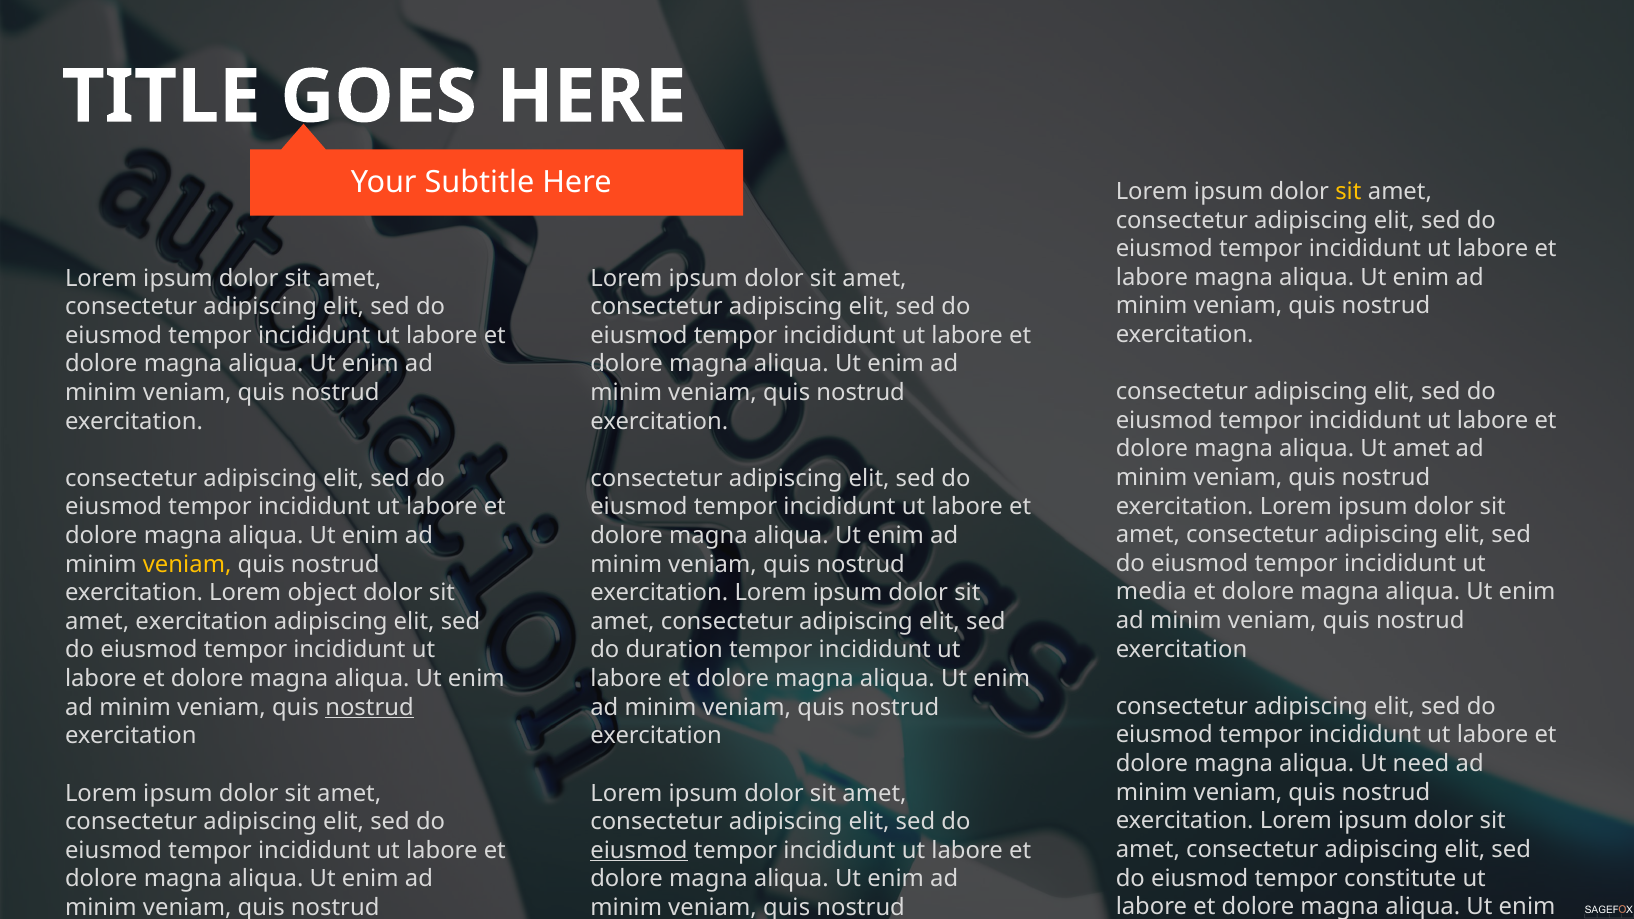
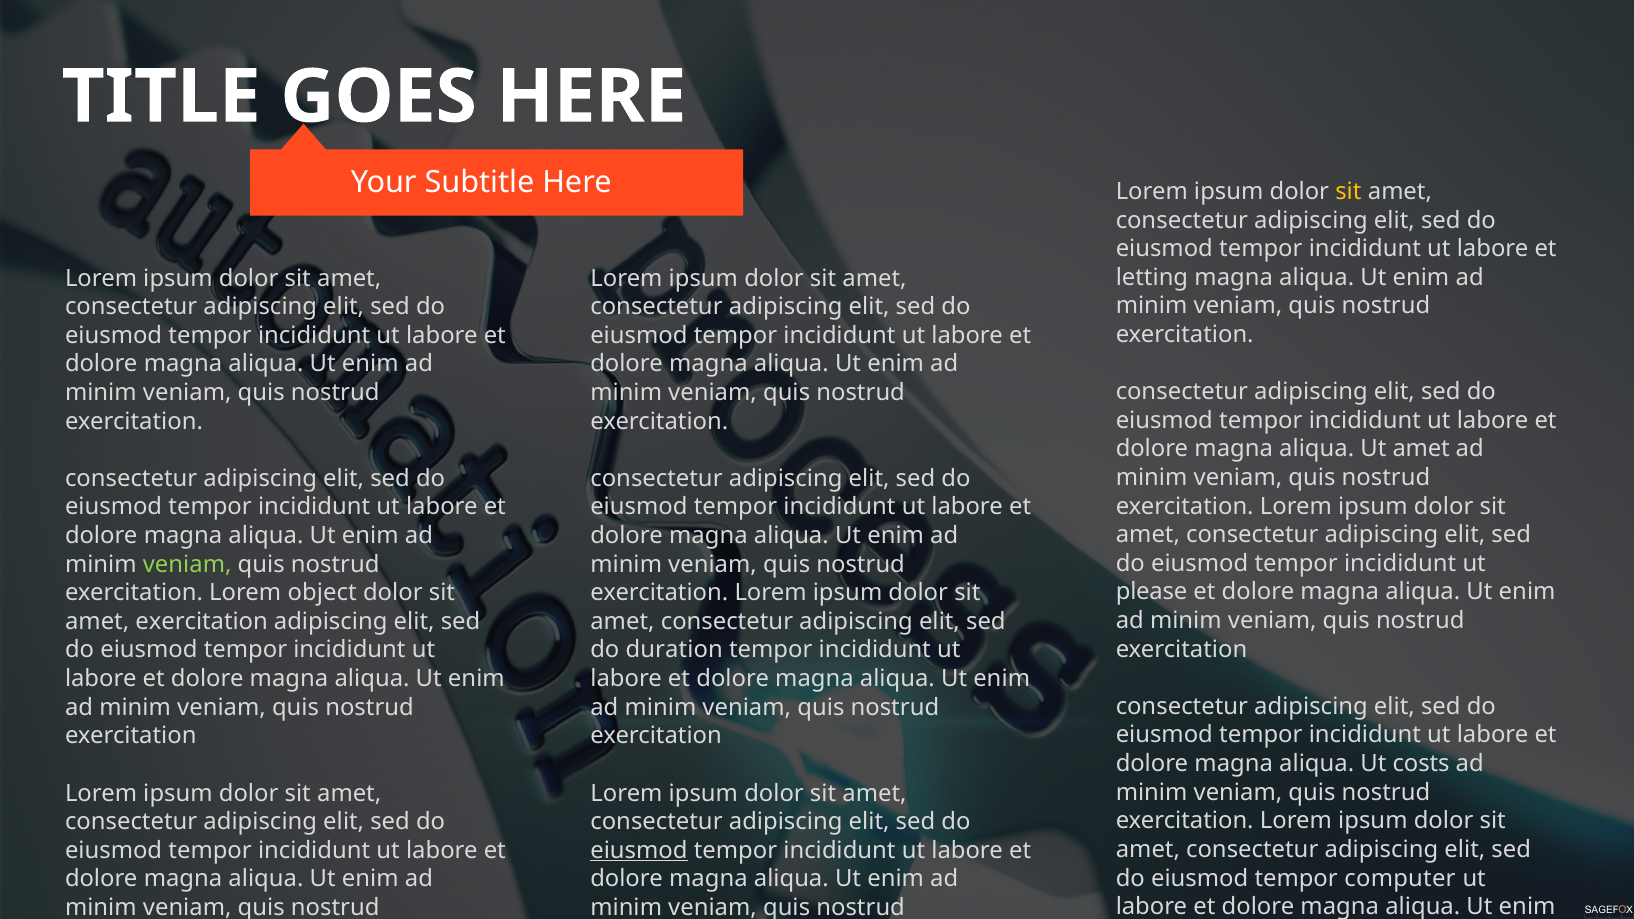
labore: labore -> letting (1152, 277)
veniam colour: yellow -> light green (187, 564)
media: media -> please (1152, 592)
nostrud underline: present -> none (370, 707)
need: need -> costs (1421, 764)
constitute: constitute -> computer (1400, 878)
